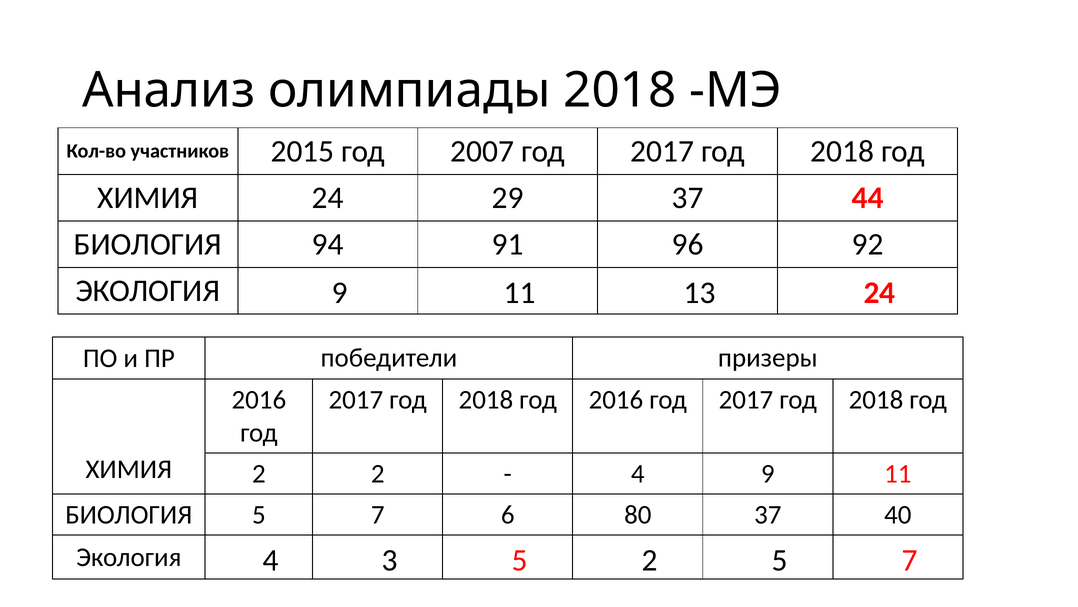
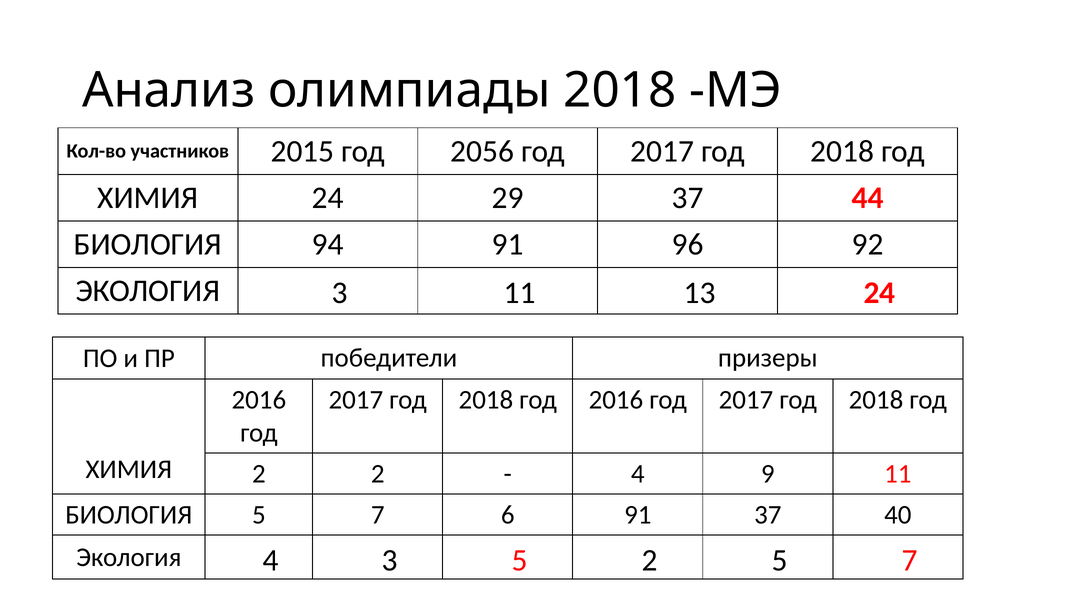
2007: 2007 -> 2056 (482, 151)
ЭКОЛОГИЯ 9: 9 -> 3 (340, 293)
6 80: 80 -> 91 (638, 514)
